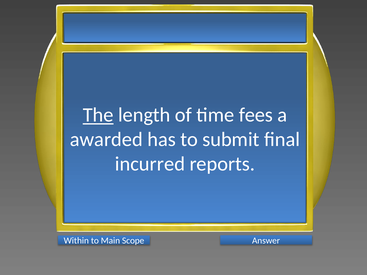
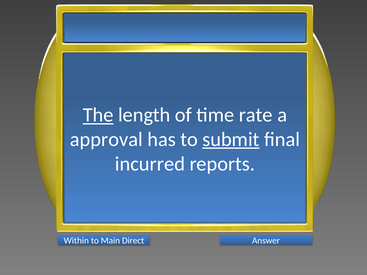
fees: fees -> rate (256, 115)
awarded: awarded -> approval (106, 140)
submit underline: none -> present (231, 140)
Scope: Scope -> Direct (133, 241)
